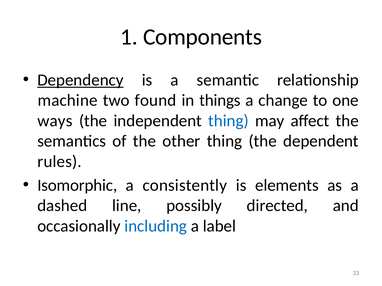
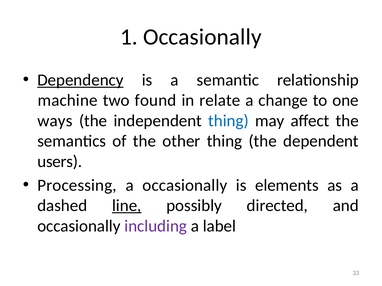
1 Components: Components -> Occasionally (202, 37)
things: things -> relate (220, 101)
rules: rules -> users (60, 162)
Isomorphic: Isomorphic -> Processing (77, 186)
a consistently: consistently -> occasionally (185, 186)
line underline: none -> present (127, 206)
including colour: blue -> purple (156, 226)
